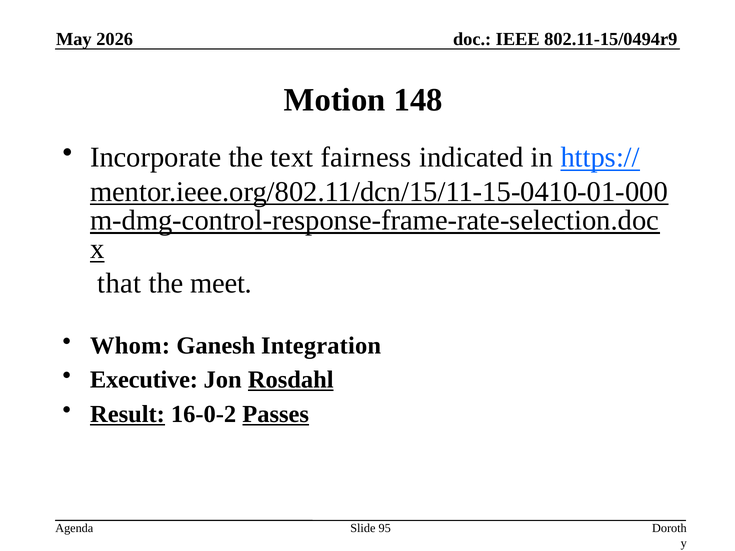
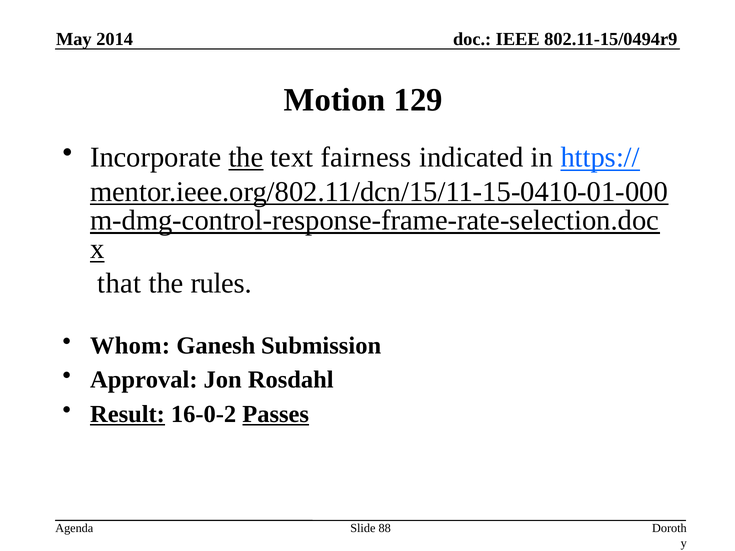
2026: 2026 -> 2014 (115, 39)
148: 148 -> 129 (418, 100)
the underline: none -> present (246, 158)
meet: meet -> rules (221, 283)
Integration: Integration -> Submission (321, 346)
Executive: Executive -> Approval (144, 380)
Rosdahl underline: present -> none (291, 380)
95: 95 -> 88 (385, 529)
